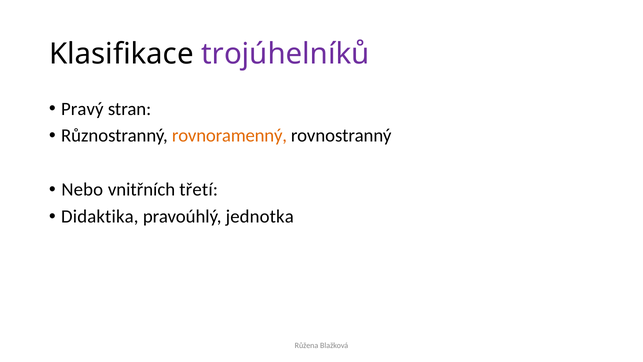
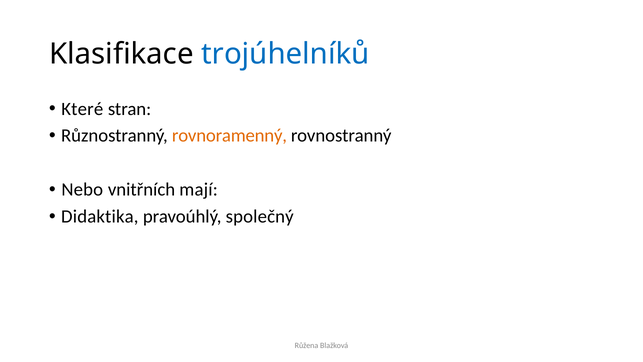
trojúhelníků colour: purple -> blue (285, 54)
Pravý: Pravý -> Které (82, 109)
třetí: třetí -> mají (199, 190)
jednotka: jednotka -> společný (260, 217)
